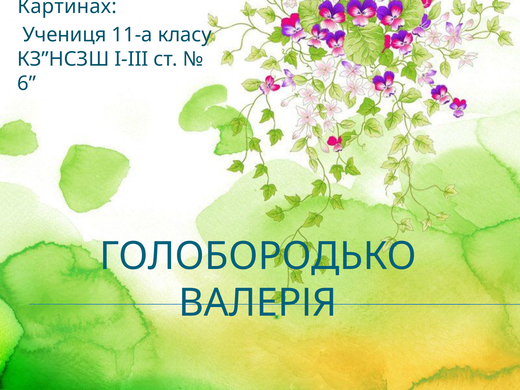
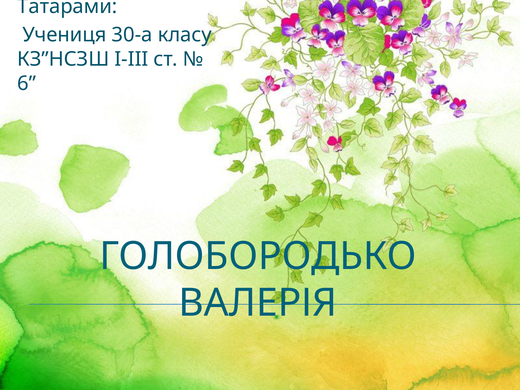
Картинах: Картинах -> Татарами (67, 6)
11-а: 11-а -> 30-а (132, 35)
